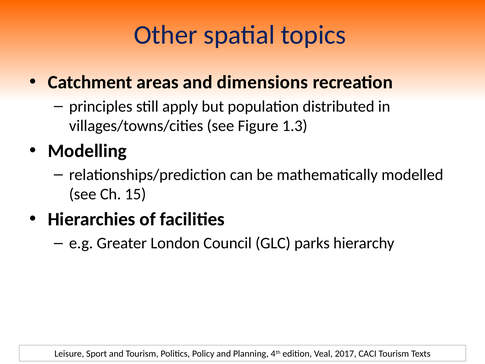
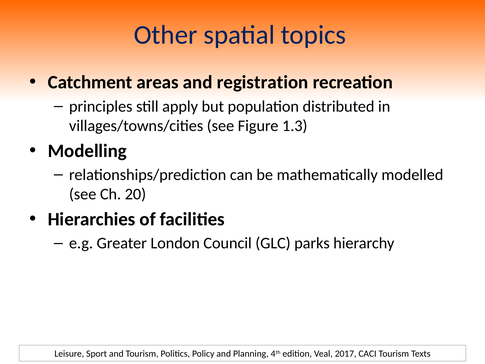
dimensions: dimensions -> registration (263, 82)
15: 15 -> 20 (135, 194)
